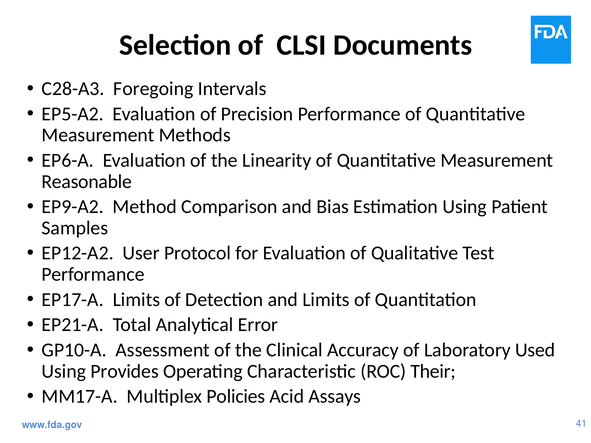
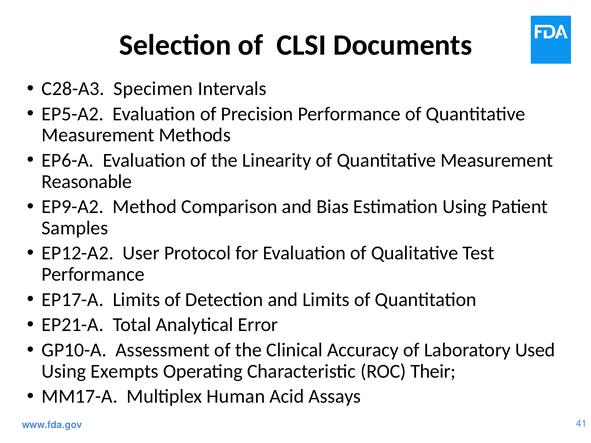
Foregoing: Foregoing -> Specimen (153, 89)
Provides: Provides -> Exempts (125, 371)
Policies: Policies -> Human (236, 397)
